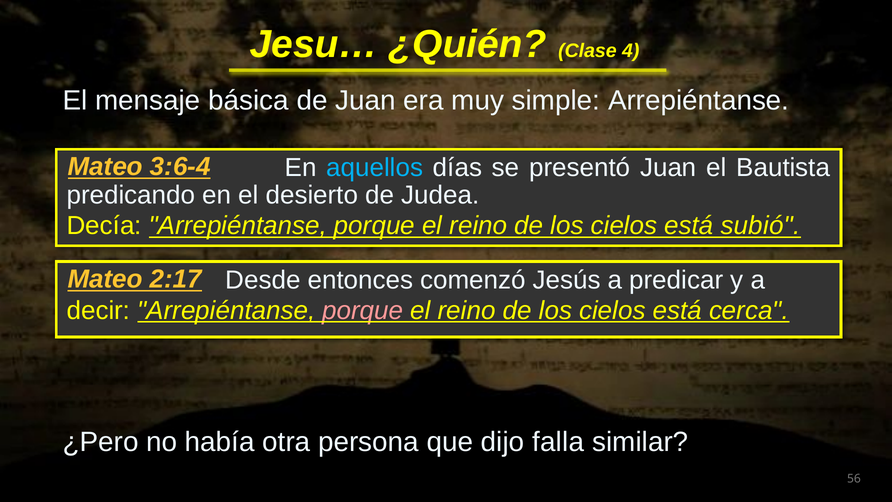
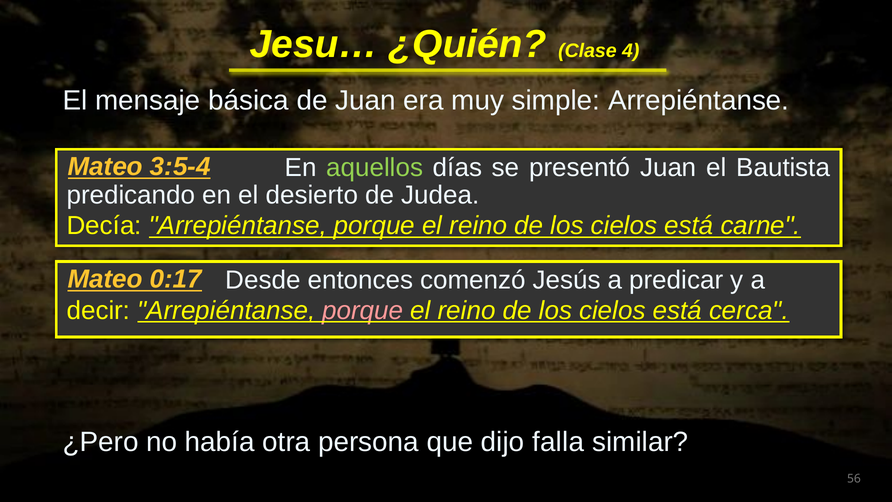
3:6-4: 3:6-4 -> 3:5-4 (180, 167)
aquellos colour: light blue -> light green (375, 168)
subió: subió -> carne (761, 226)
2:17: 2:17 -> 0:17 (176, 279)
